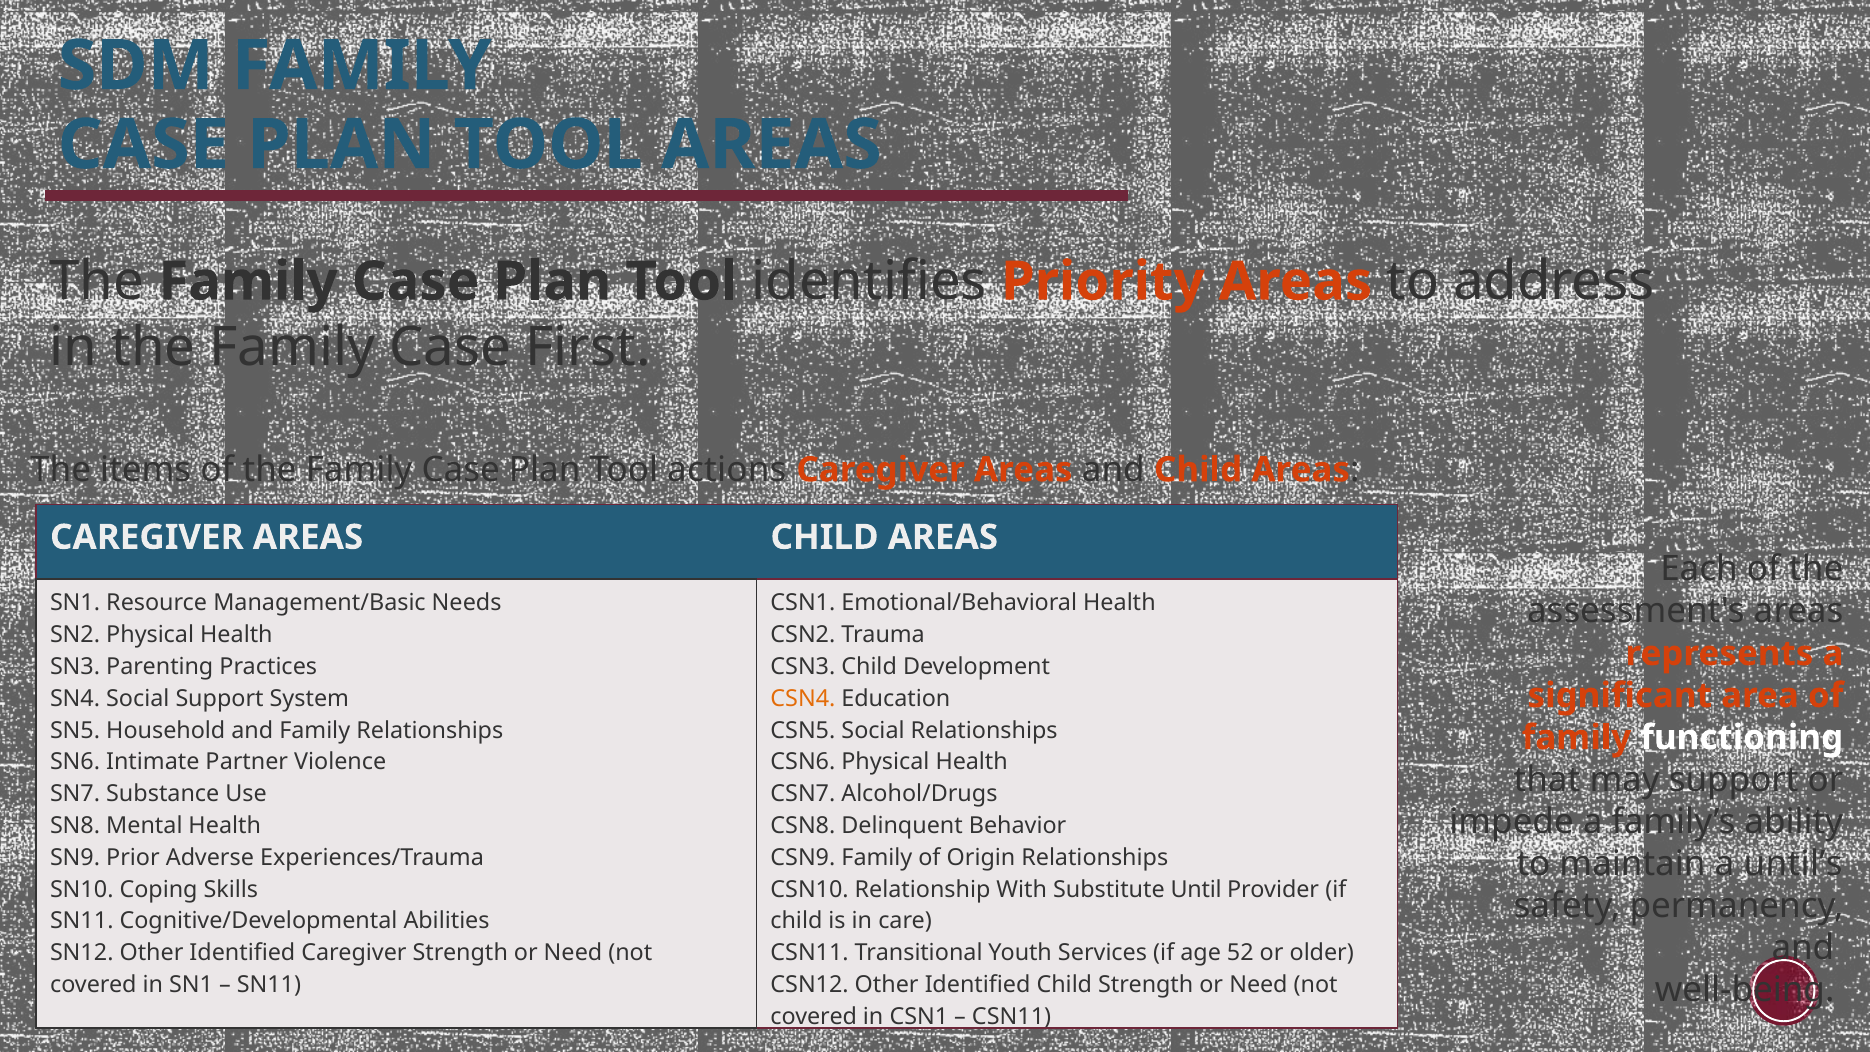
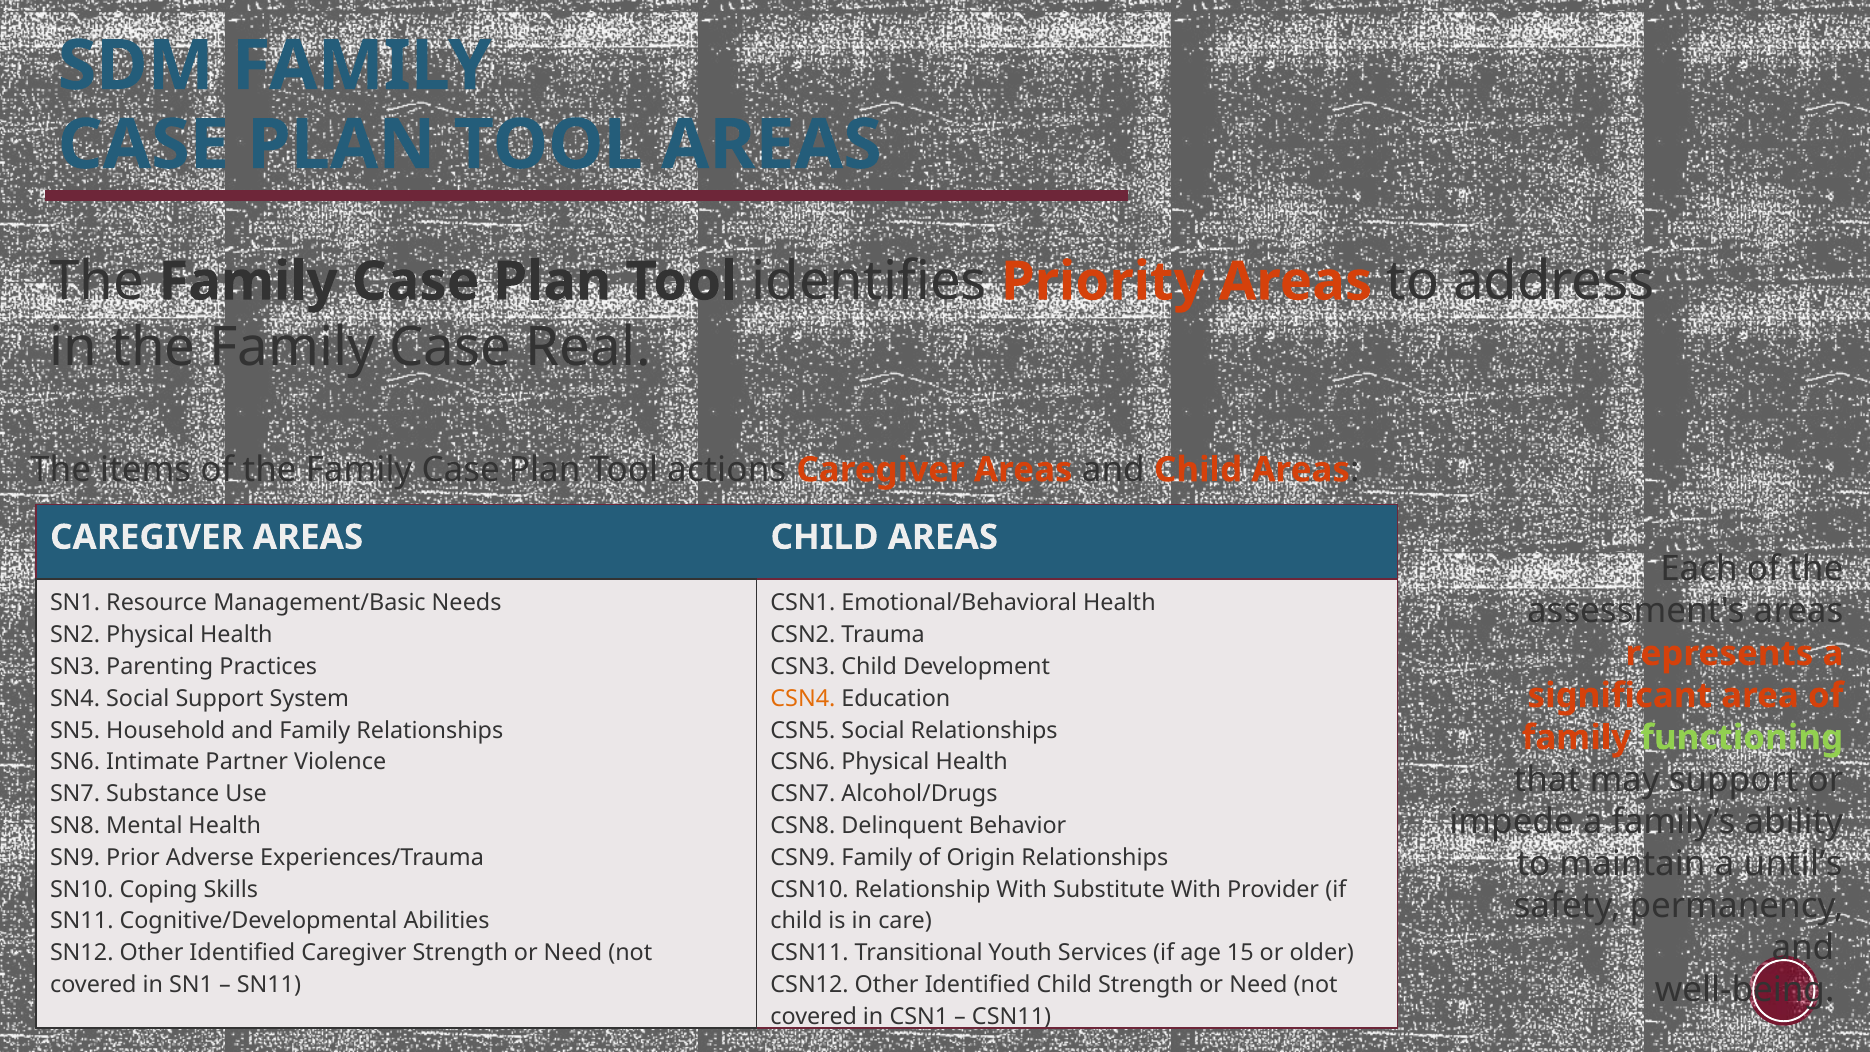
First: First -> Real (588, 347)
functioning colour: white -> light green (1742, 738)
Substitute Until: Until -> With (1196, 889)
52: 52 -> 15 (1240, 953)
